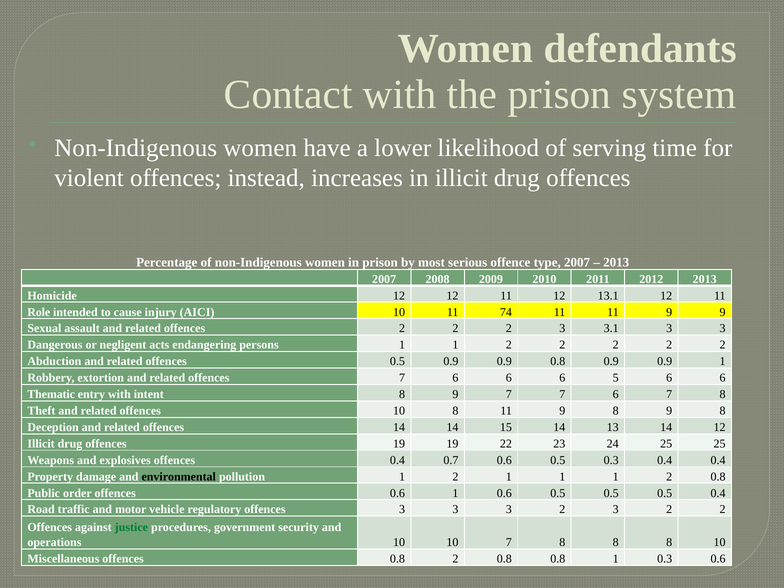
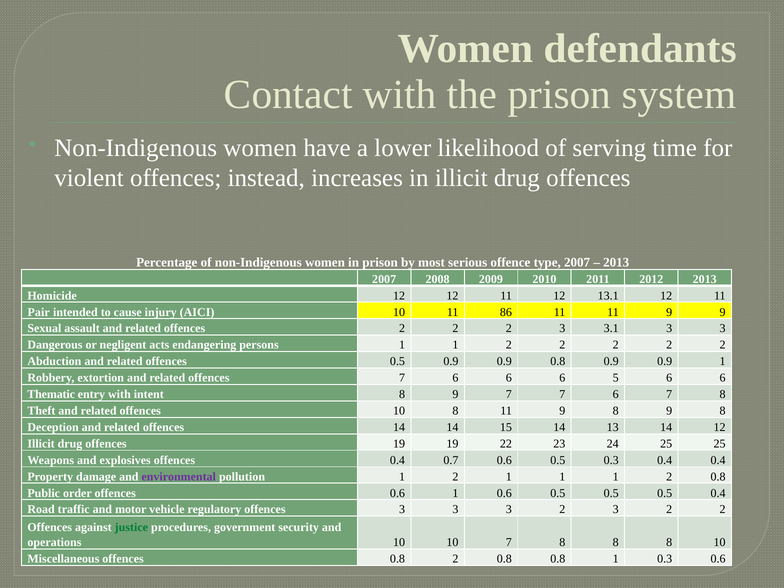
Role: Role -> Pair (39, 312)
74: 74 -> 86 (506, 312)
environmental colour: black -> purple (179, 477)
